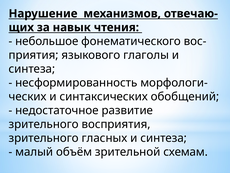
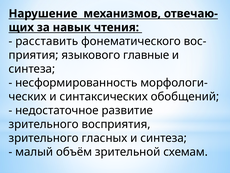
небольшое: небольшое -> расставить (47, 41)
глаголы: глаголы -> главные (146, 55)
